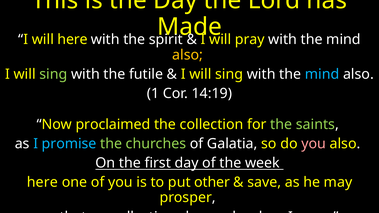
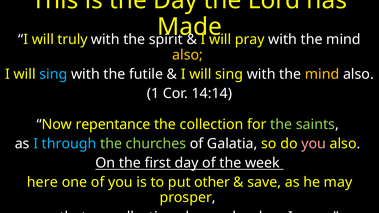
will here: here -> truly (72, 40)
sing colour: light green -> light blue (53, 74)
mind colour: light blue -> yellow (322, 74)
14:19: 14:19 -> 14:14 (212, 94)
proclaimed: proclaimed -> repentance (113, 124)
promise: promise -> through (69, 144)
